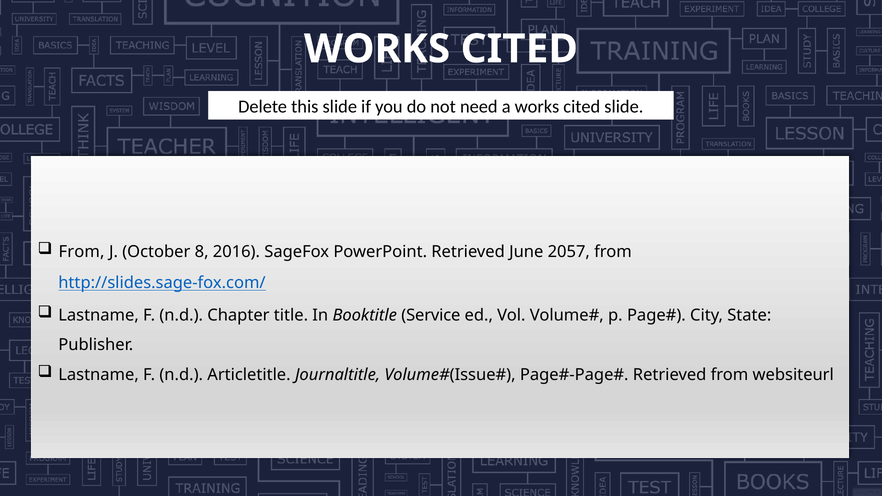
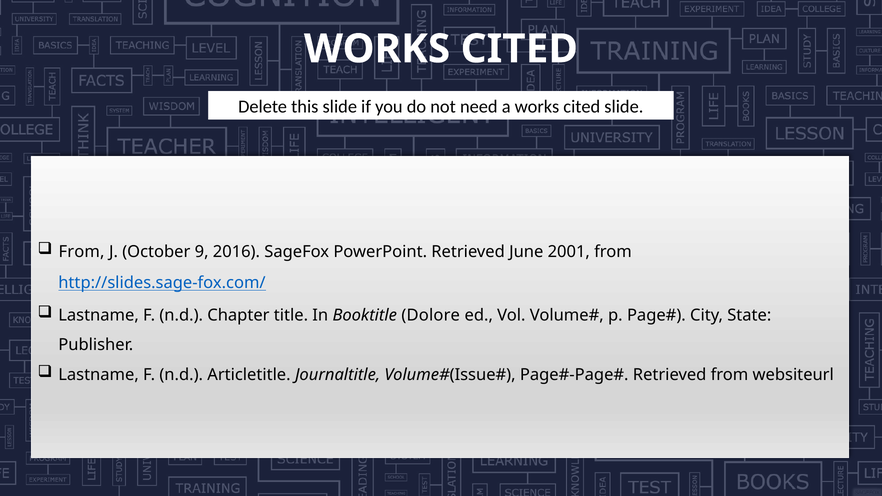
8: 8 -> 9 (202, 252)
2057: 2057 -> 2001 (569, 252)
Service: Service -> Dolore (431, 315)
